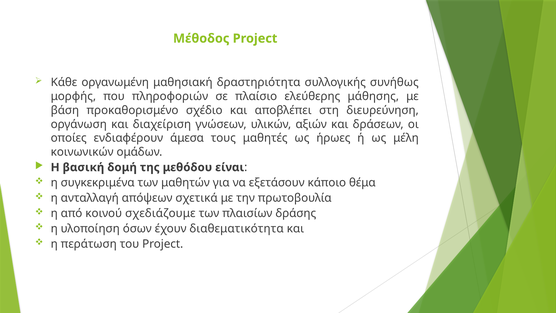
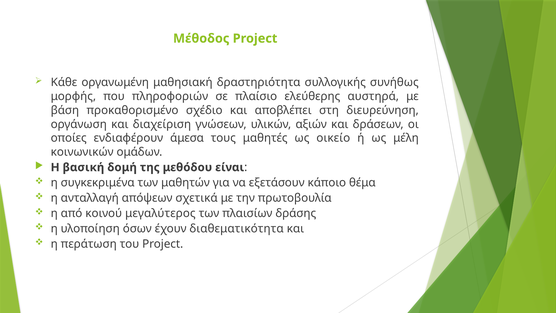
μάθησης: μάθησης -> αυστηρά (373, 96)
ήρωες: ήρωες -> οικείο (333, 138)
σχεδιάζουμε: σχεδιάζουμε -> μεγαλύτερος (160, 213)
